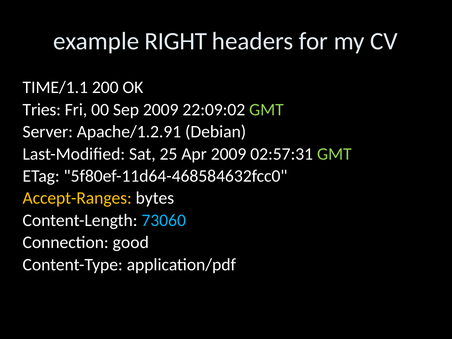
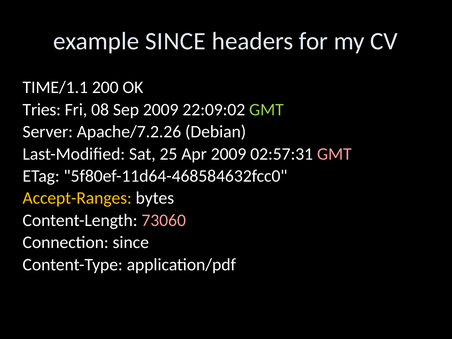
example RIGHT: RIGHT -> SINCE (175, 41)
00: 00 -> 08 (100, 110)
Apache/1.2.91: Apache/1.2.91 -> Apache/7.2.26 (129, 132)
GMT colour: light green -> pink (334, 154)
73060 colour: light blue -> pink (164, 220)
Connection good: good -> since (131, 242)
